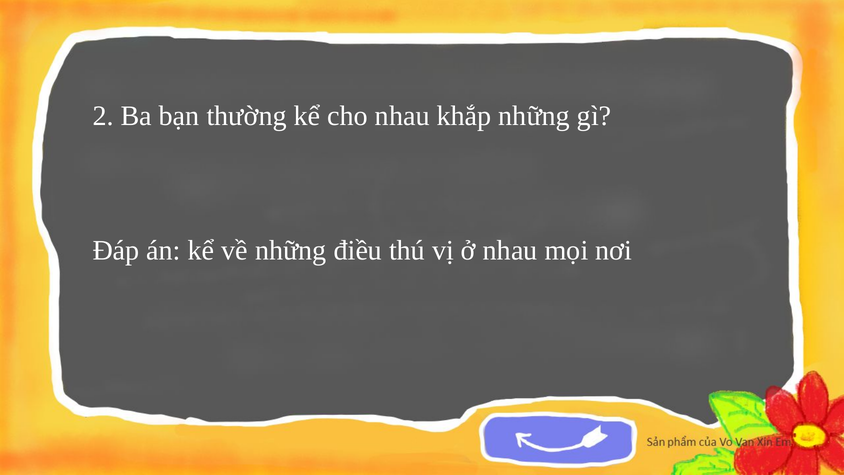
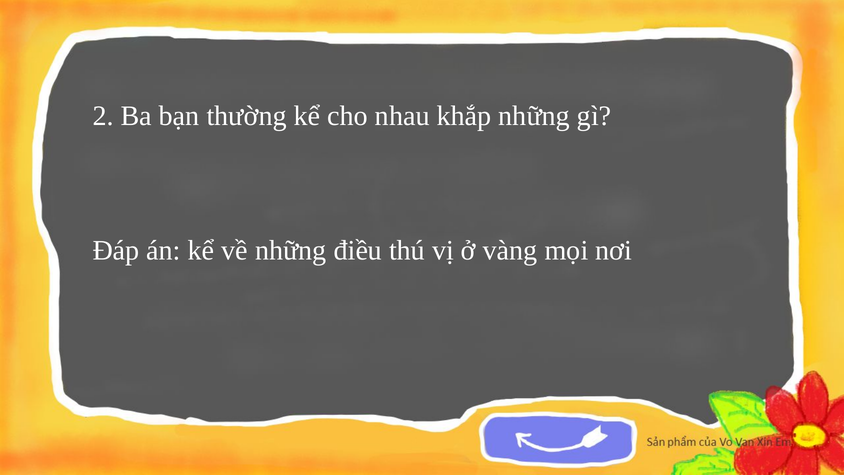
ở nhau: nhau -> vàng (510, 250)
